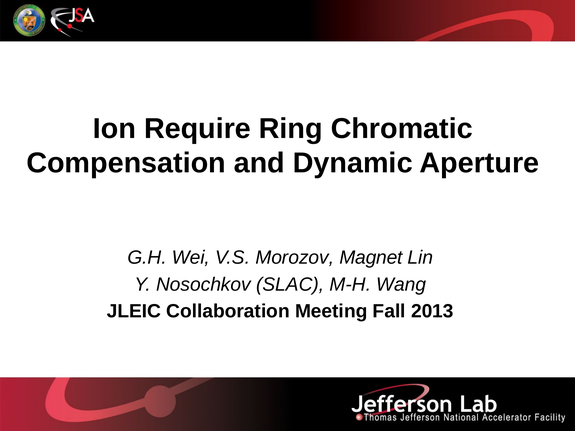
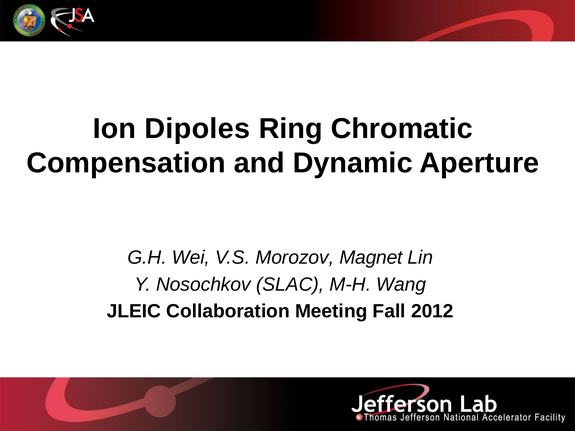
Require: Require -> Dipoles (197, 129)
2013: 2013 -> 2012 (432, 311)
